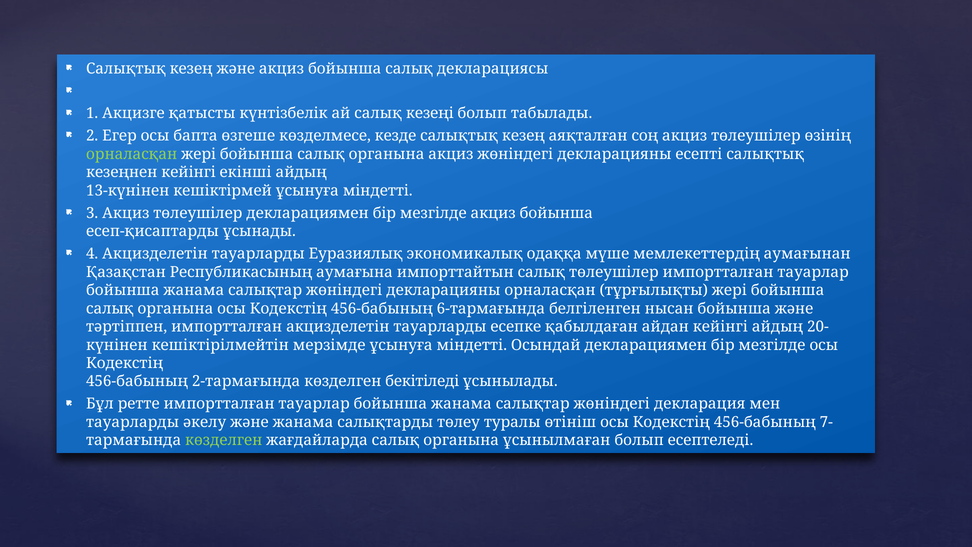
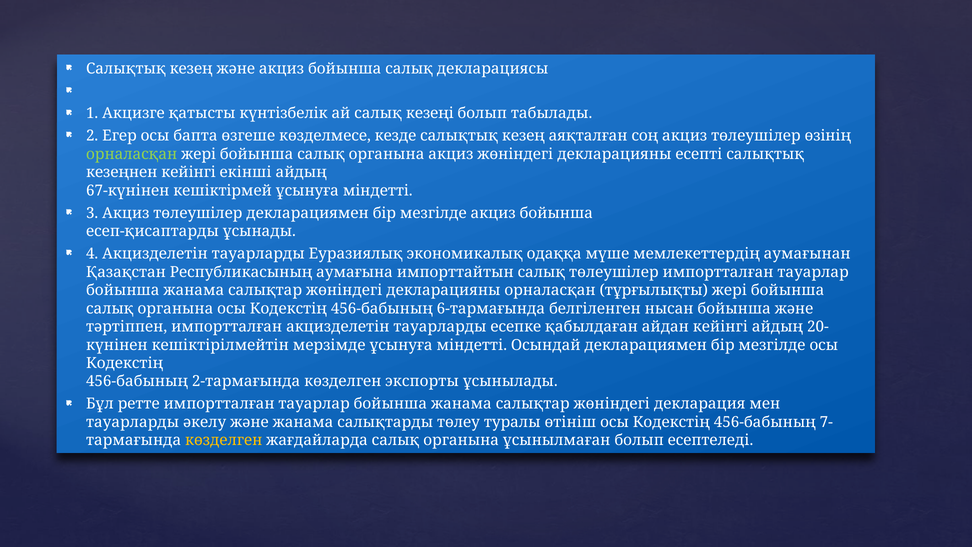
13-күнінен: 13-күнінен -> 67-күнінен (128, 191)
бекiтiледi: бекiтiледi -> экспорты (422, 381)
көзделген colour: light green -> yellow (224, 440)
